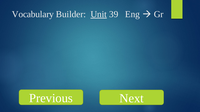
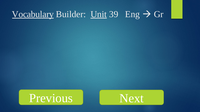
Vocabulary underline: none -> present (33, 14)
